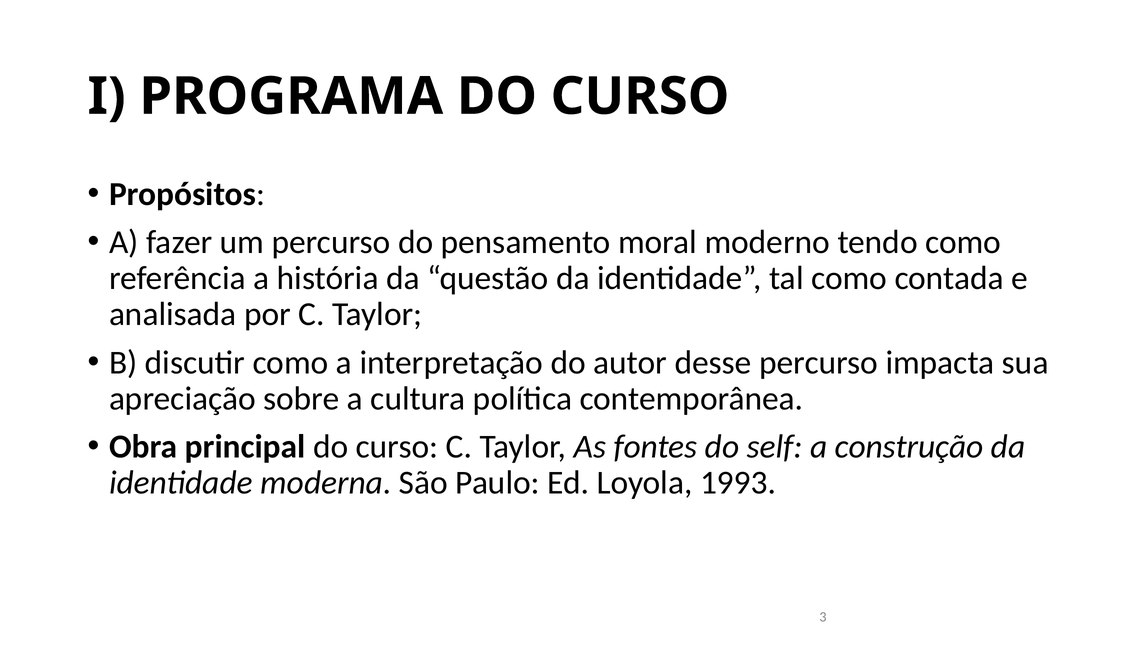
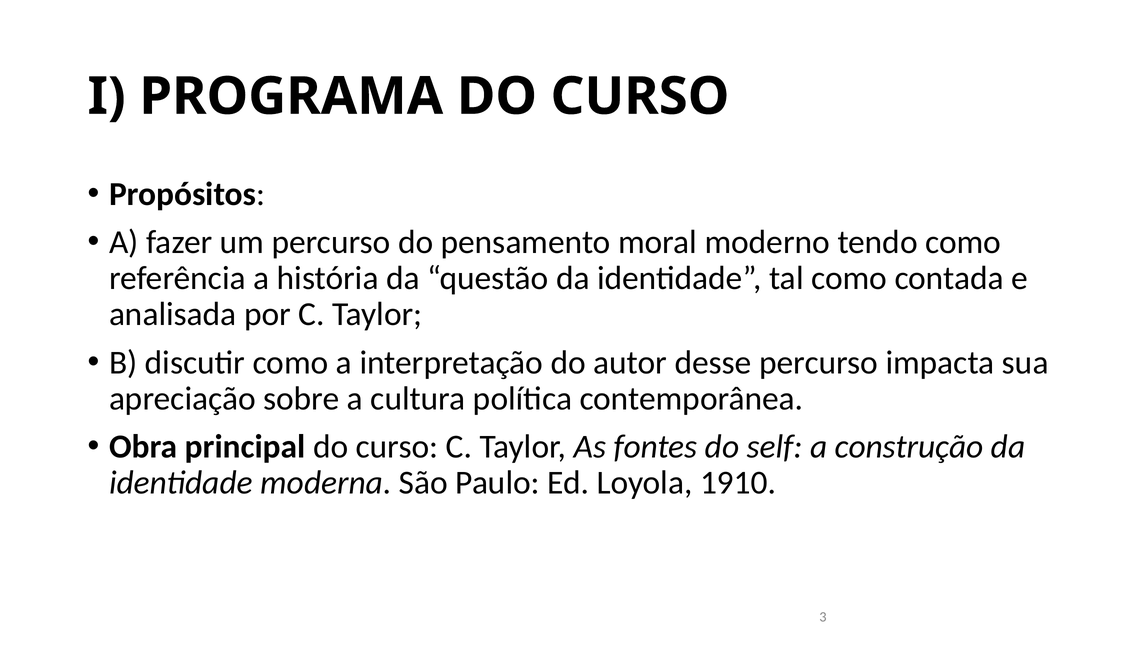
1993: 1993 -> 1910 (738, 483)
